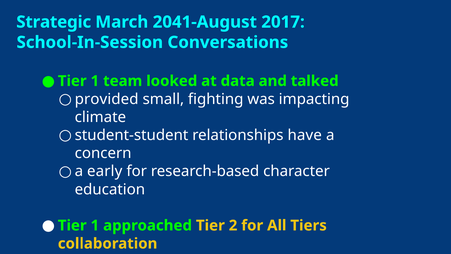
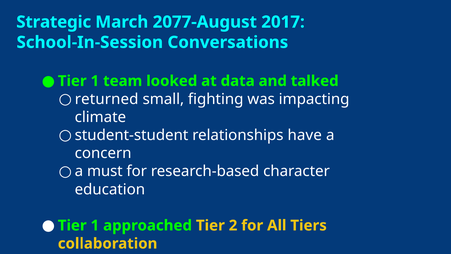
2041-August: 2041-August -> 2077-August (205, 22)
provided: provided -> returned (107, 99)
early: early -> must (105, 171)
